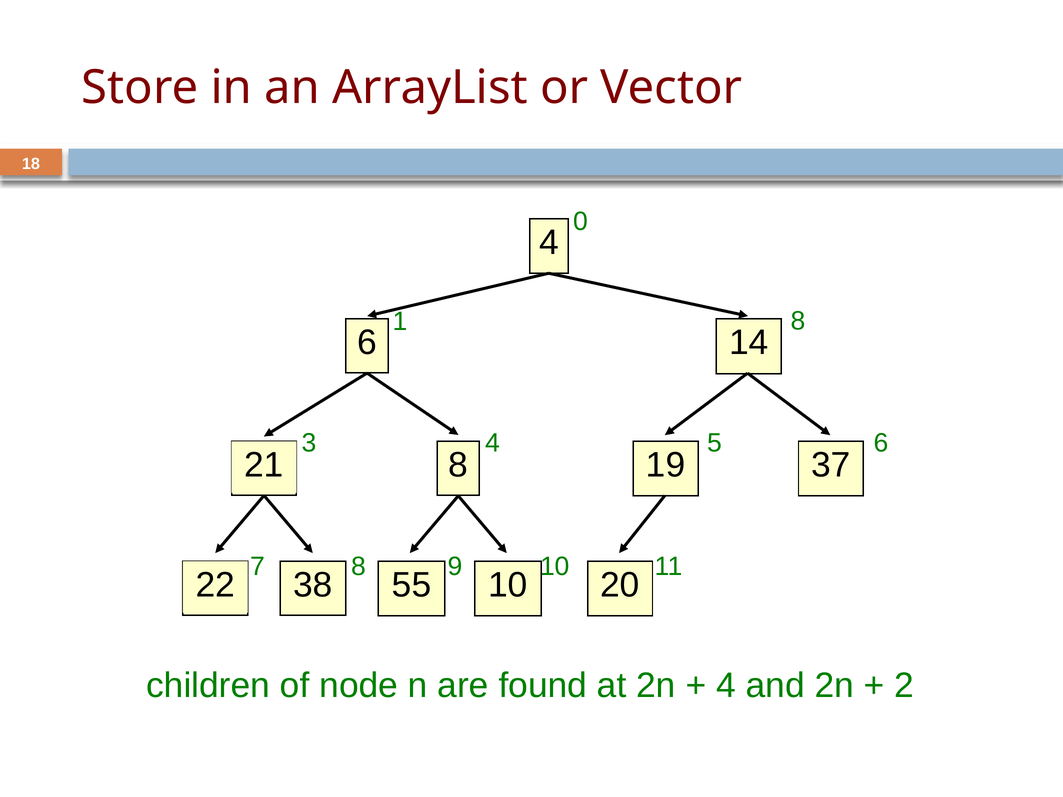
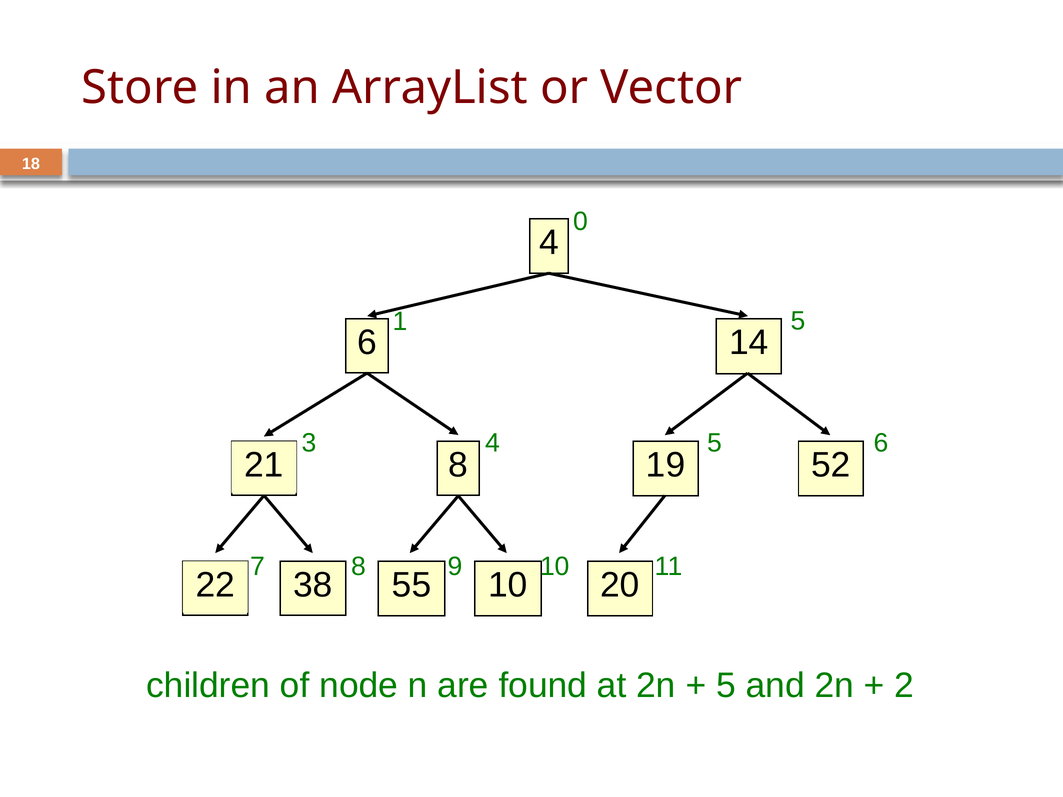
1 8: 8 -> 5 (798, 321)
37: 37 -> 52 (831, 465)
4: 4 -> 5 (726, 686)
